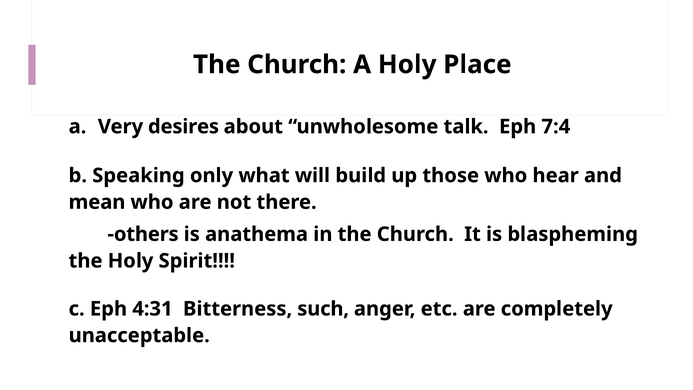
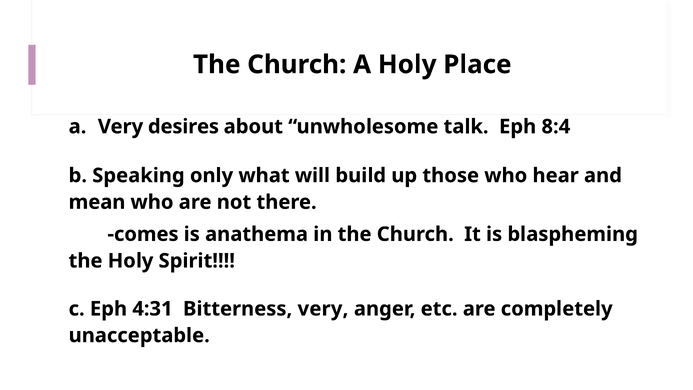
7:4: 7:4 -> 8:4 (556, 127)
others: others -> comes (143, 234)
Bitterness such: such -> very (323, 309)
